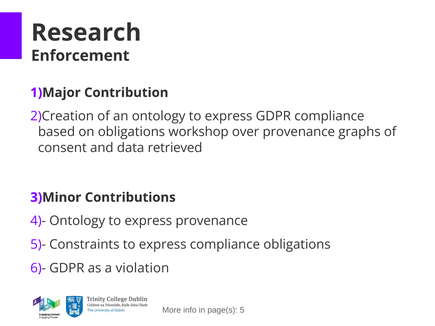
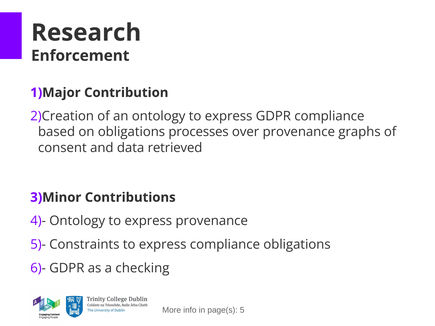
workshop: workshop -> processes (199, 132)
violation: violation -> checking (142, 268)
